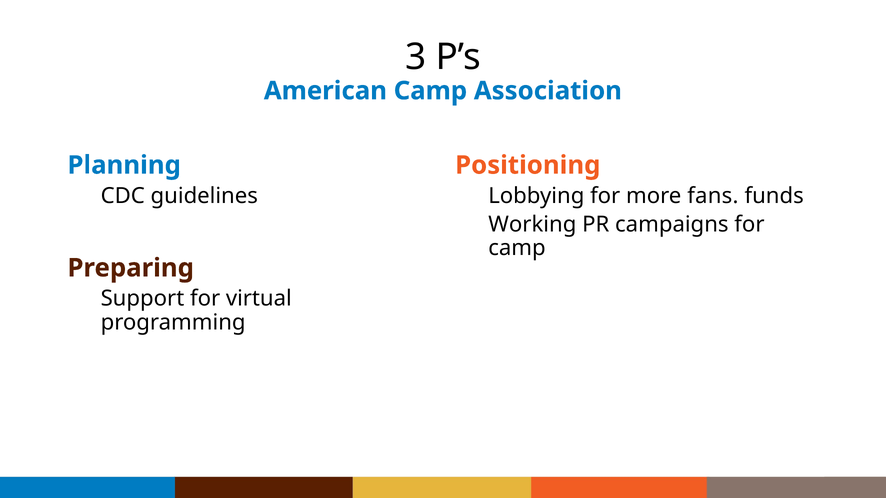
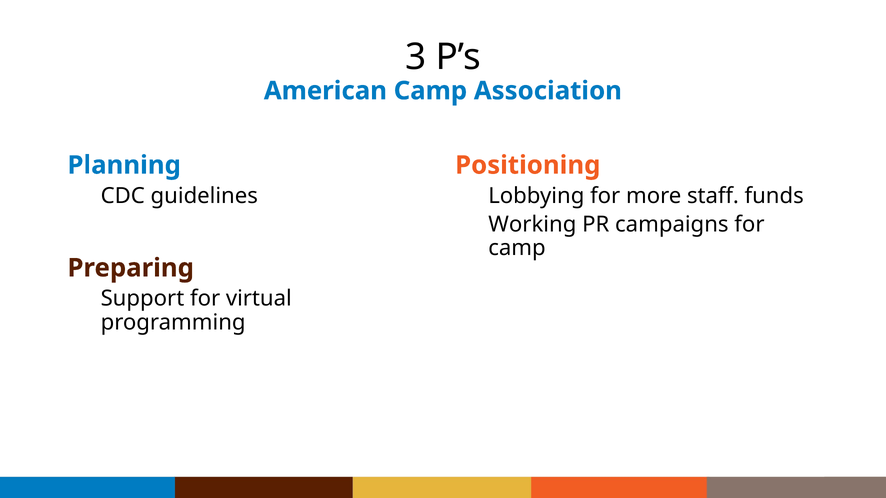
fans: fans -> staff (713, 196)
